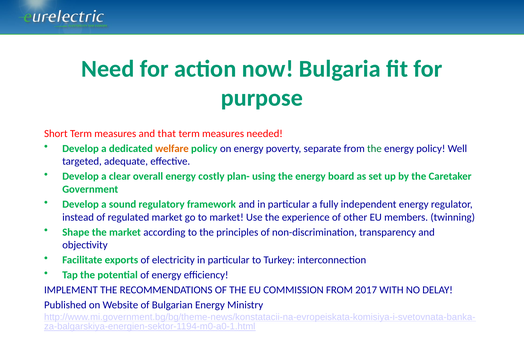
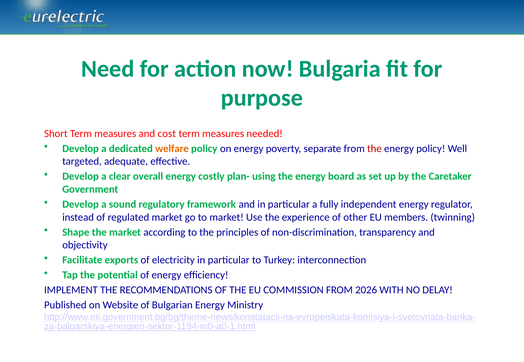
that: that -> cost (167, 134)
the colour: green -> red (374, 149)
2017: 2017 -> 2026 (366, 291)
